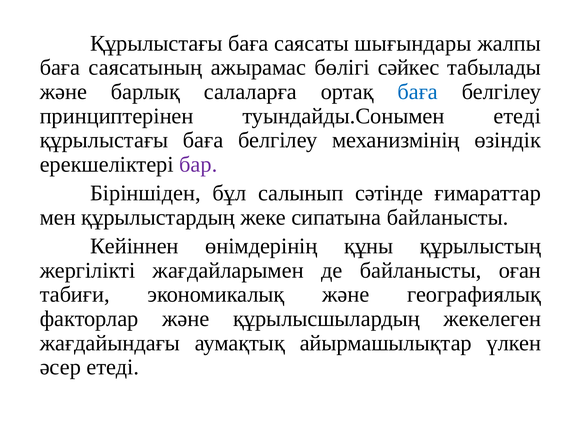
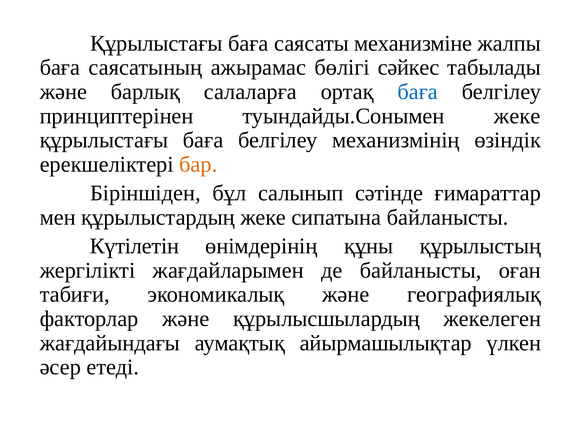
шығындары: шығындары -> механизміне (413, 43)
туындайды.Сонымен етеді: етеді -> жеке (517, 116)
бар colour: purple -> orange (198, 164)
Кейіннен: Кейіннен -> Күтілетін (134, 246)
